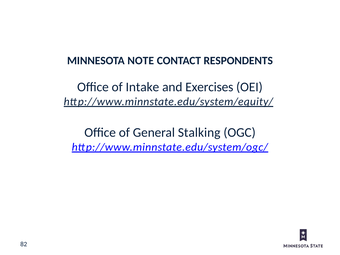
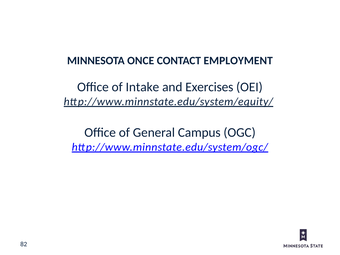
NOTE: NOTE -> ONCE (141, 61)
RESPONDENTS: RESPONDENTS -> EMPLOYMENT (238, 61)
Stalking: Stalking -> Campus (199, 133)
